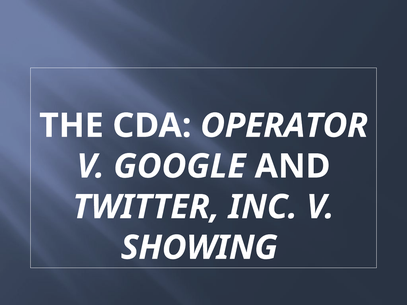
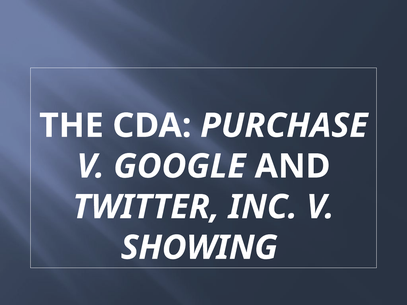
OPERATOR: OPERATOR -> PURCHASE (284, 126)
